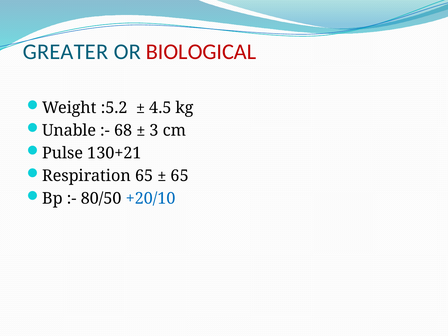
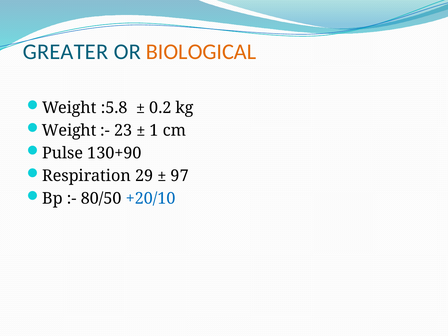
BIOLOGICAL colour: red -> orange (201, 52)
:5.2: :5.2 -> :5.8 (114, 108)
4.5: 4.5 -> 0.2 (160, 108)
Unable: Unable -> Weight (69, 131)
68: 68 -> 23 (123, 131)
3: 3 -> 1 (154, 131)
130+21: 130+21 -> 130+90 (114, 153)
Respiration 65: 65 -> 29 (144, 176)
65: 65 -> 97 (180, 176)
